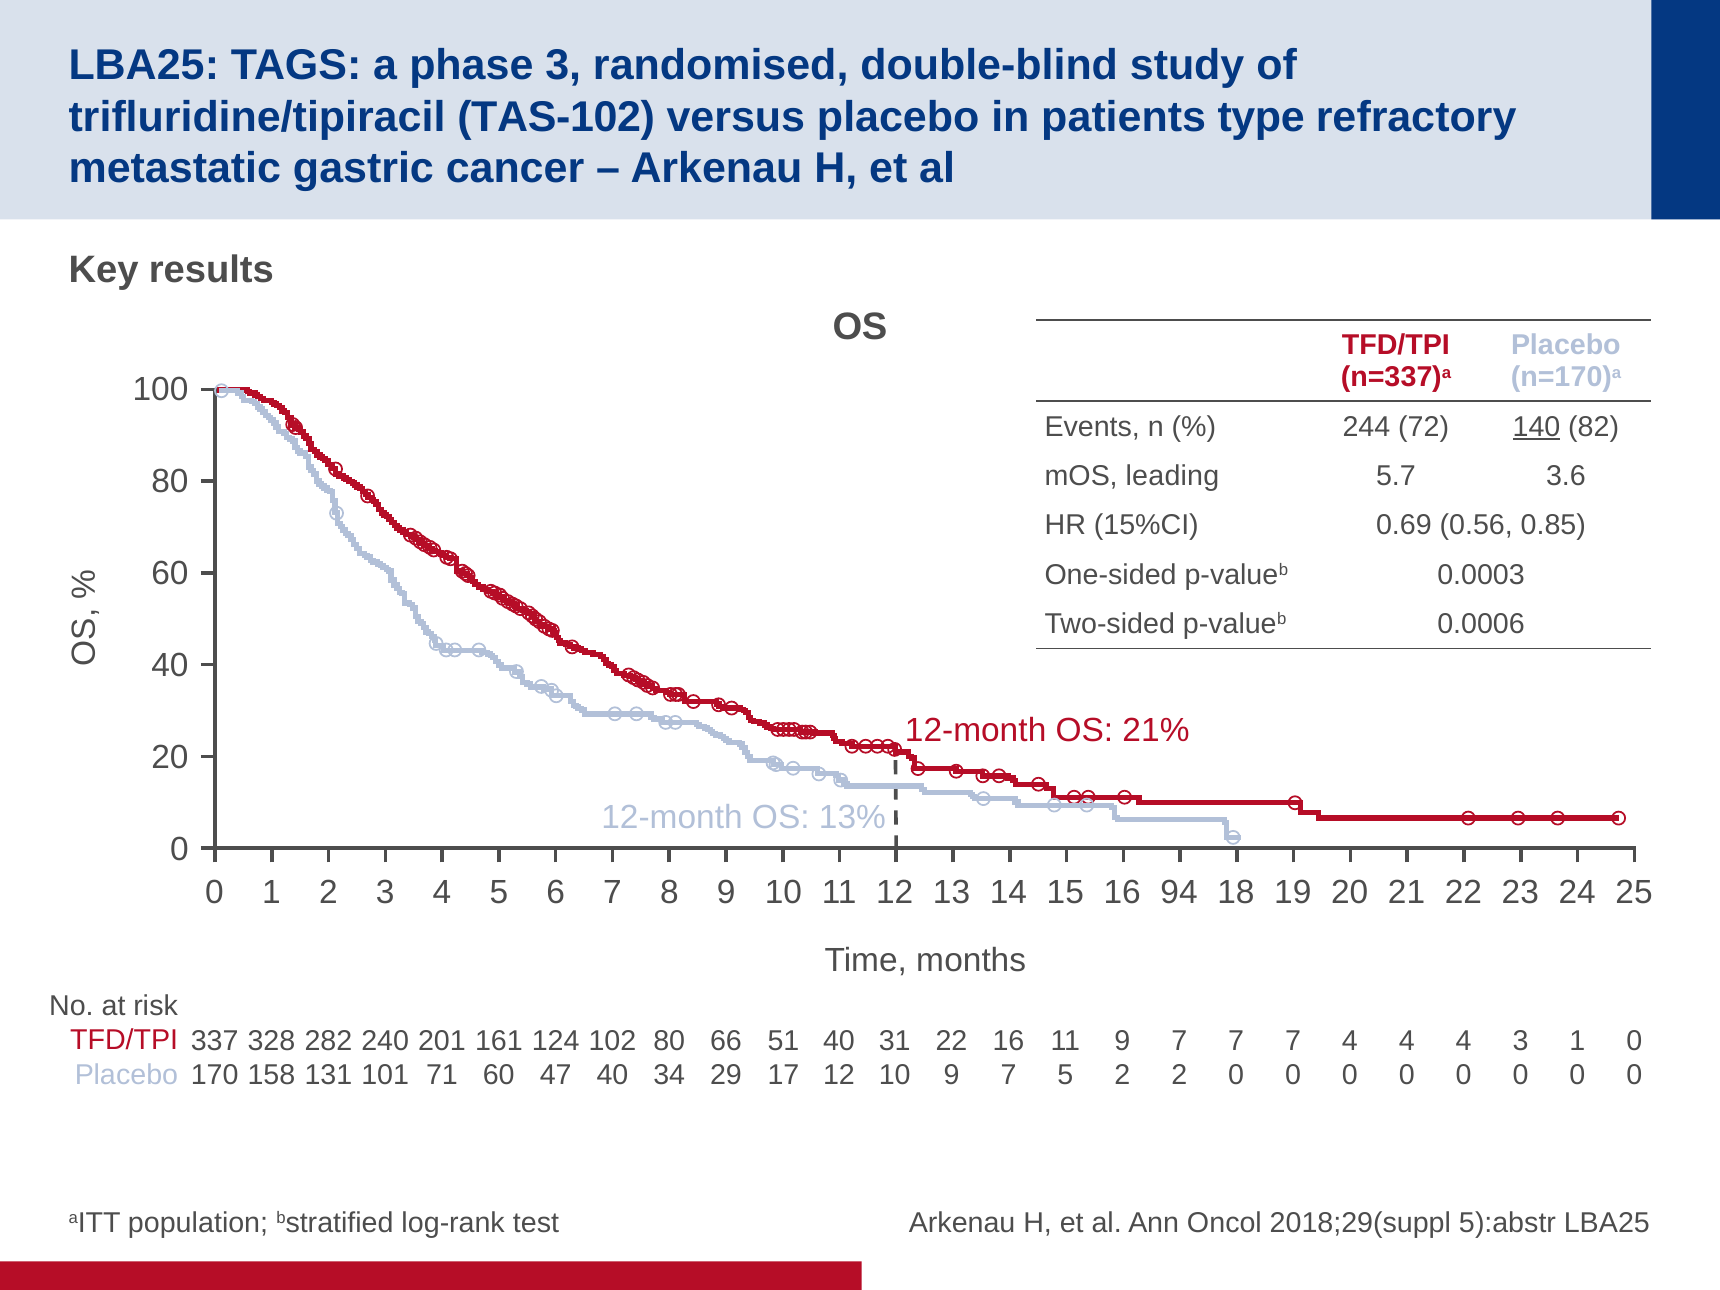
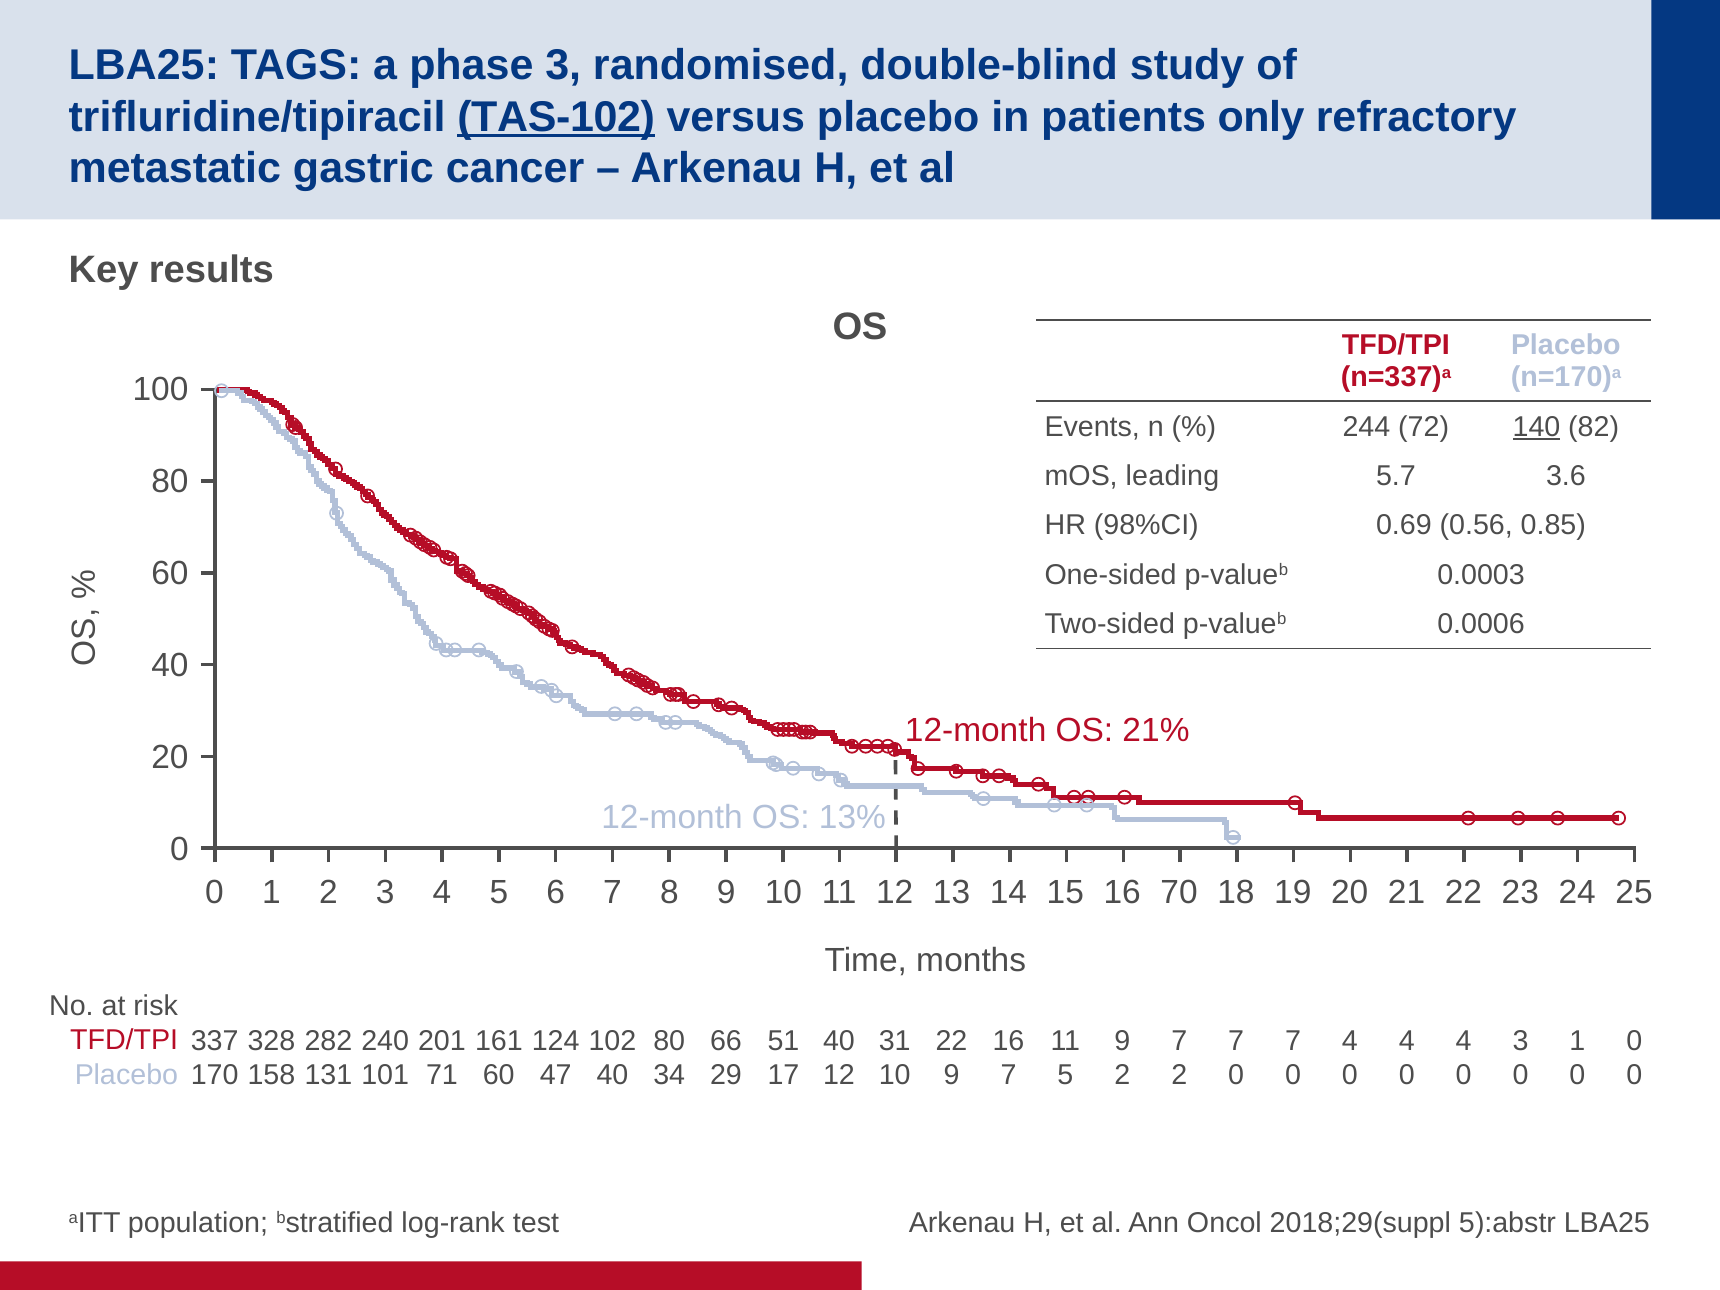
TAS-102 underline: none -> present (556, 117)
type: type -> only (1261, 117)
15%CI: 15%CI -> 98%CI (1146, 525)
94: 94 -> 70 (1179, 893)
